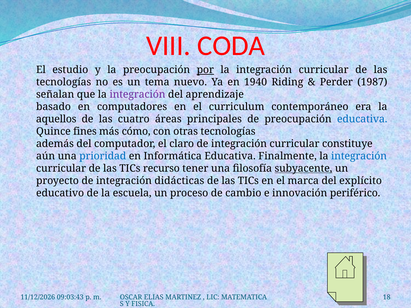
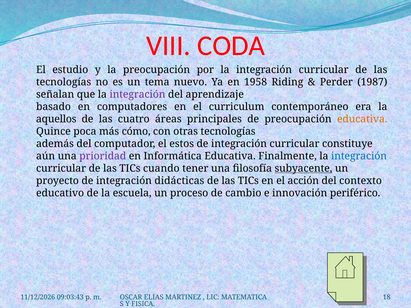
por underline: present -> none (205, 70)
1940: 1940 -> 1958 (256, 82)
educativa colour: blue -> orange (362, 119)
fines: fines -> poca (85, 132)
claro: claro -> estos (182, 144)
prioridad colour: blue -> purple (103, 156)
recurso: recurso -> cuando (161, 169)
marca: marca -> acción (303, 181)
explícito: explícito -> contexto (361, 181)
